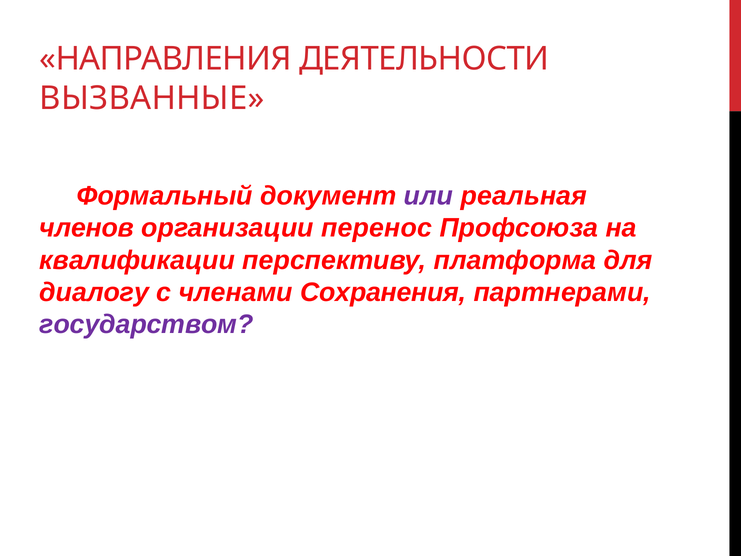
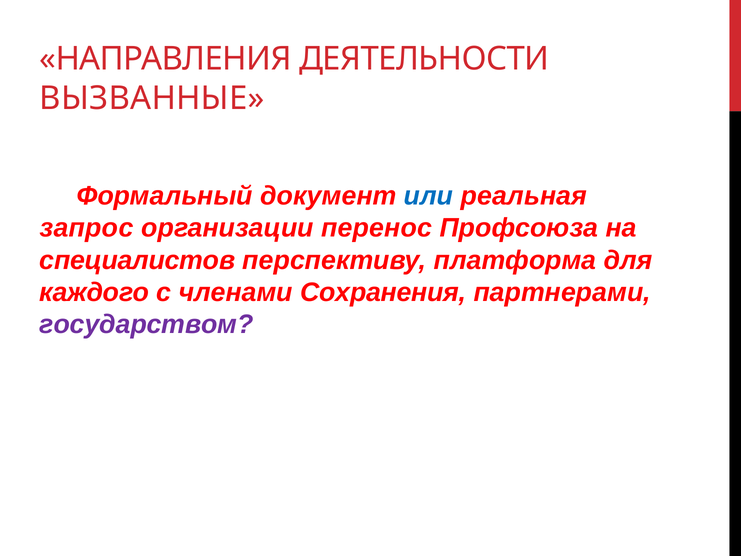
или colour: purple -> blue (429, 196)
членов: членов -> запрос (87, 228)
квалификации: квалификации -> специалистов (137, 260)
диалогу: диалогу -> каждого (94, 292)
